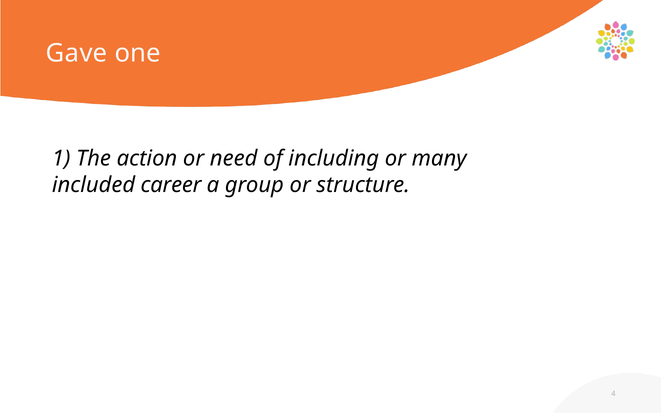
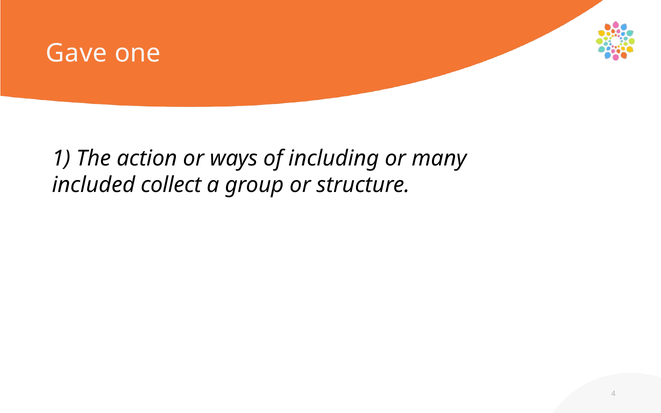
need: need -> ways (234, 158)
career: career -> collect (171, 185)
